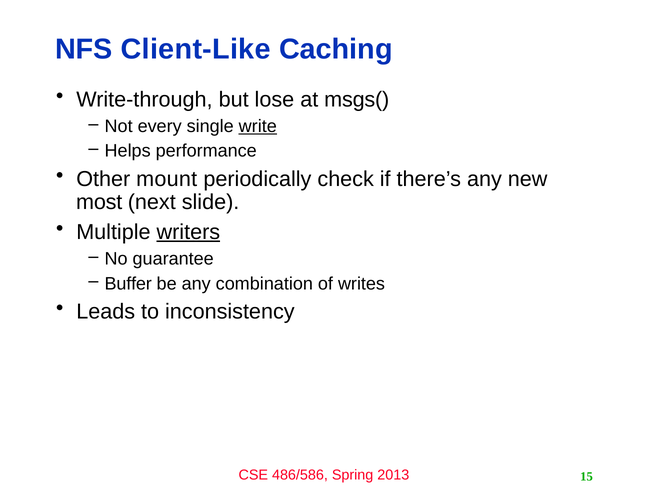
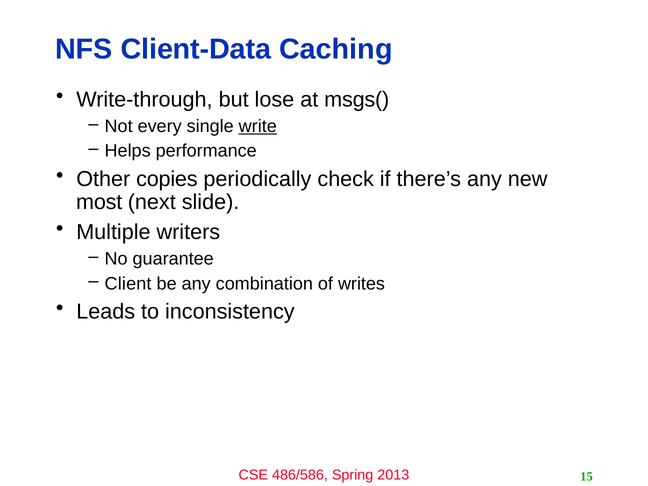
Client-Like: Client-Like -> Client-Data (196, 49)
mount: mount -> copies (167, 179)
writers underline: present -> none (188, 232)
Buffer: Buffer -> Client (128, 284)
